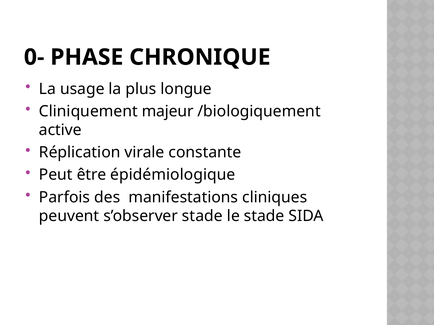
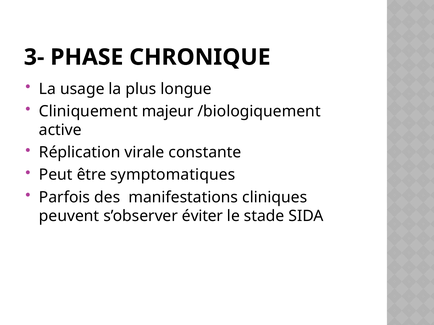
0-: 0- -> 3- (34, 57)
épidémiologique: épidémiologique -> symptomatiques (173, 175)
s’observer stade: stade -> éviter (203, 216)
